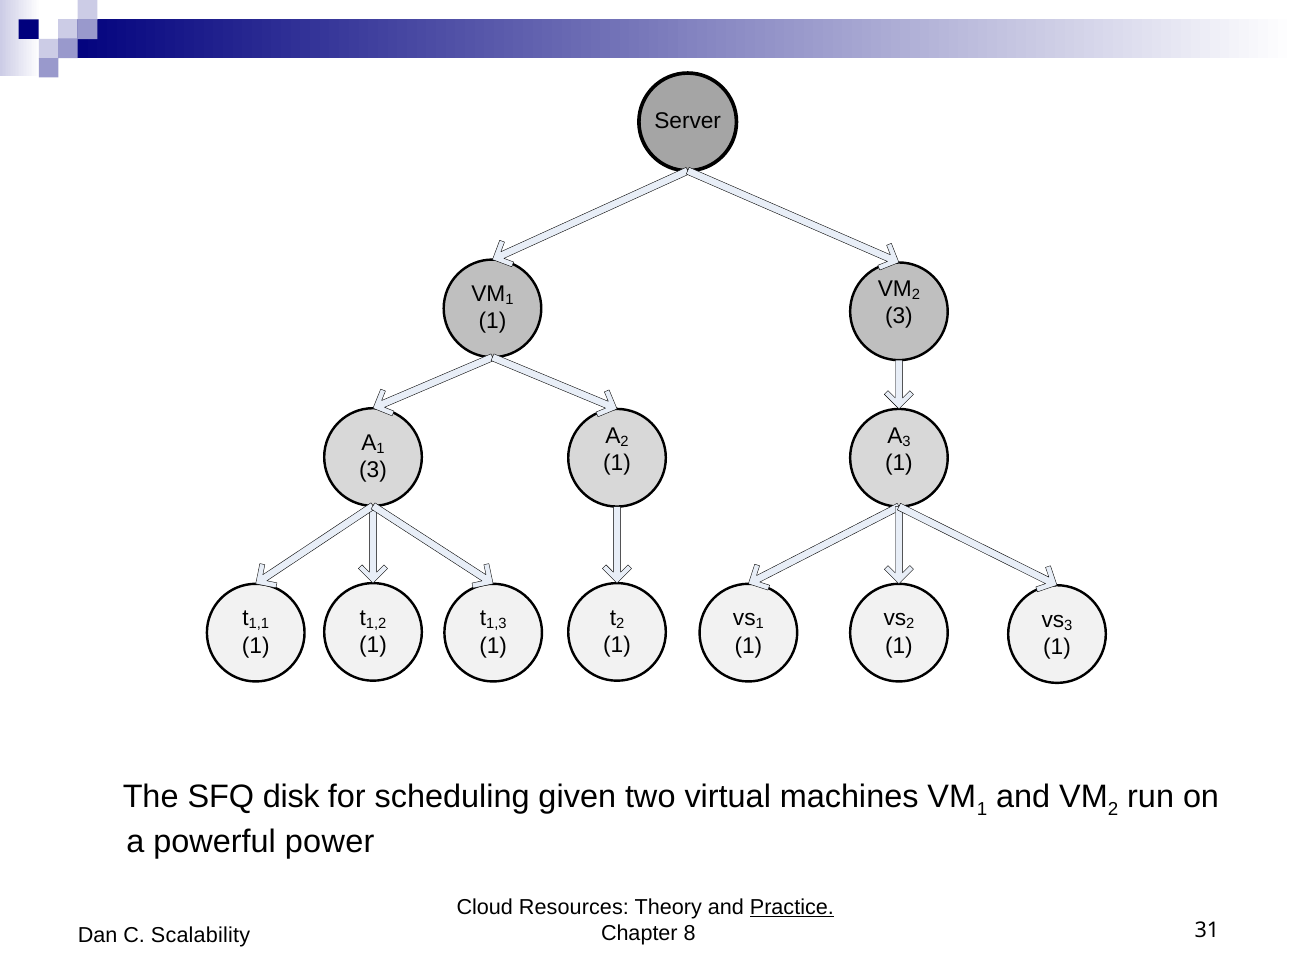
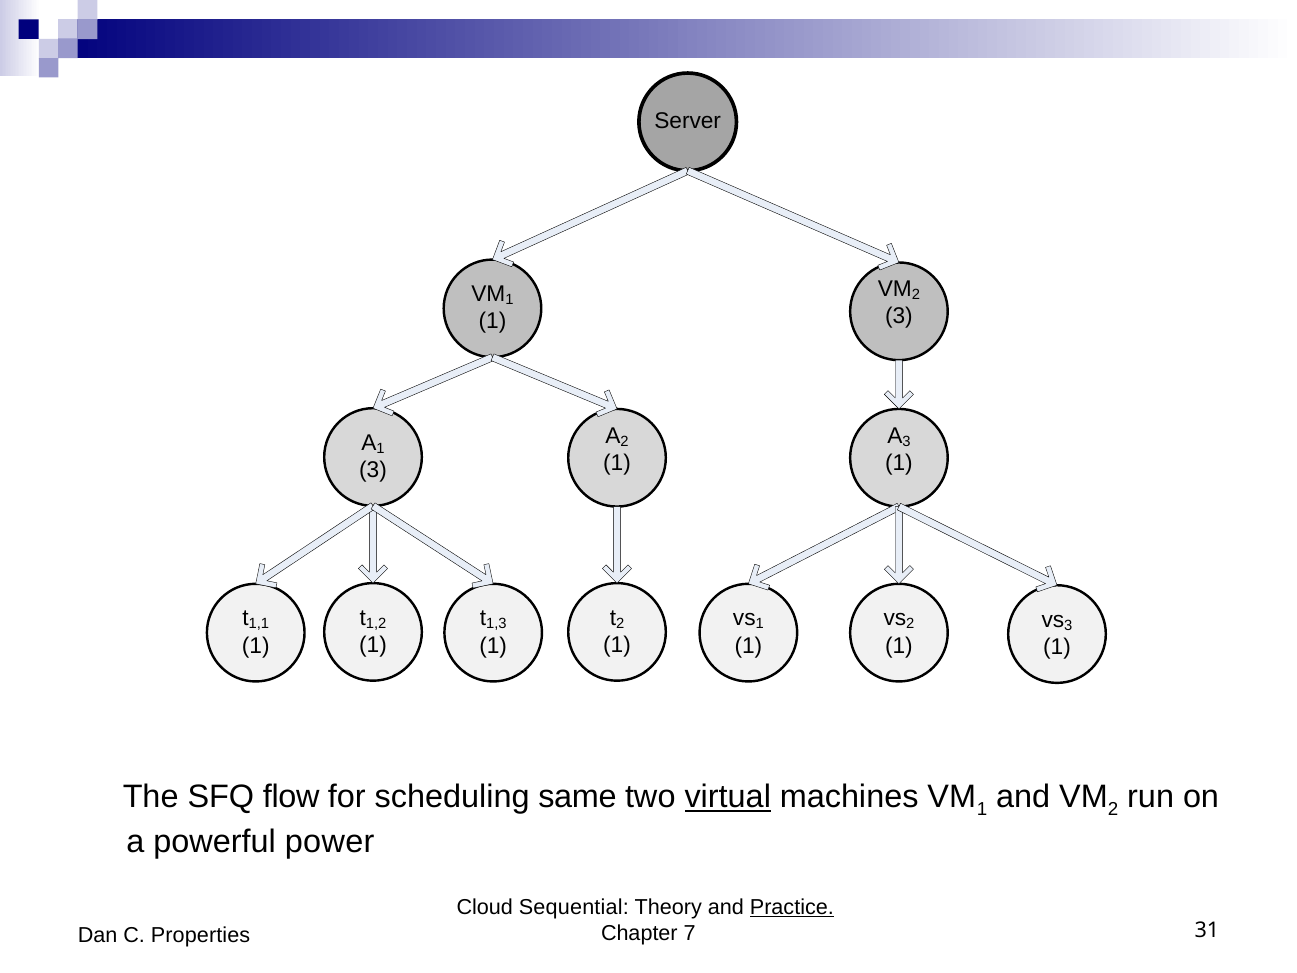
disk: disk -> flow (291, 797)
given: given -> same (578, 797)
virtual underline: none -> present (728, 797)
Resources: Resources -> Sequential (574, 907)
8: 8 -> 7 (690, 933)
Scalability: Scalability -> Properties (201, 935)
